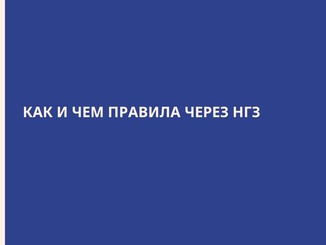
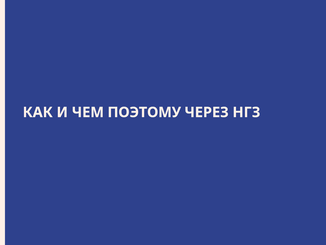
ПРАВИЛА: ПРАВИЛА -> ПОЭТОМУ (144, 112)
